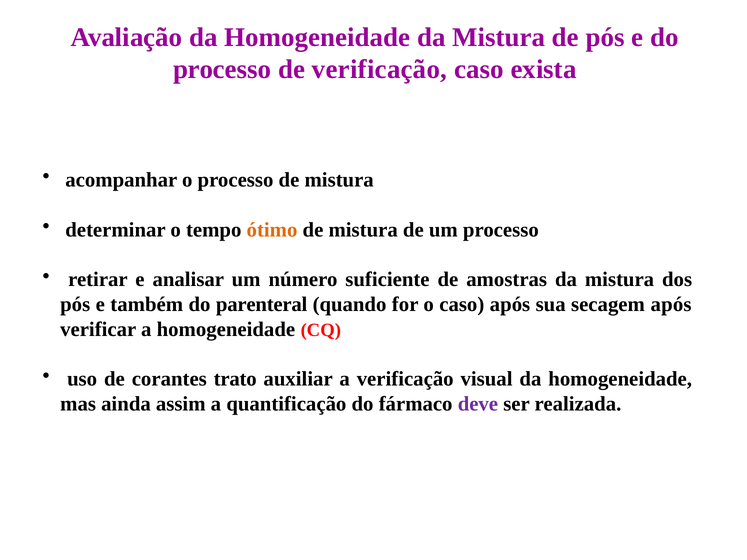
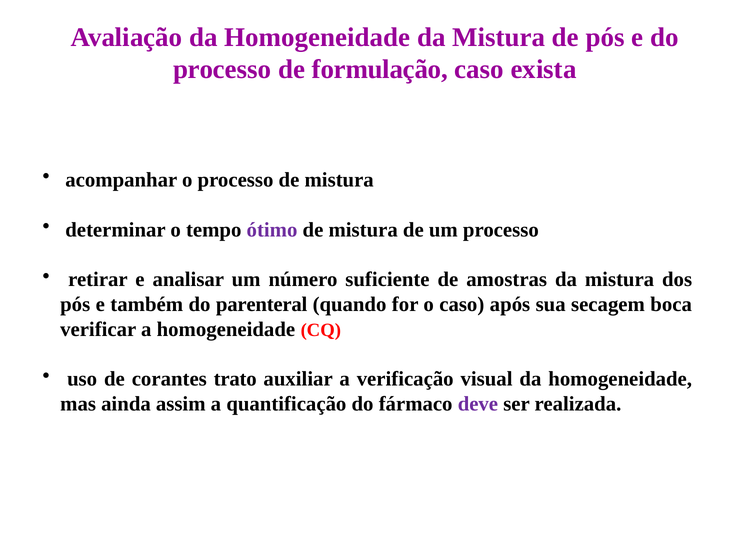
de verificação: verificação -> formulação (380, 69)
ótimo colour: orange -> purple (272, 230)
secagem após: após -> boca (671, 305)
